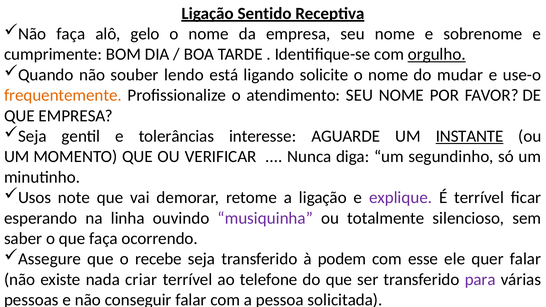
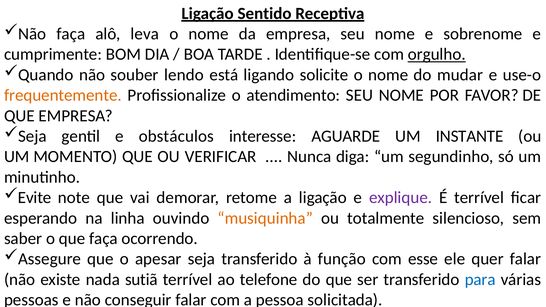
gelo: gelo -> leva (145, 34)
tolerâncias: tolerâncias -> obstáculos (176, 136)
INSTANTE underline: present -> none (470, 136)
Usos: Usos -> Evite (35, 198)
musiquinha colour: purple -> orange (265, 218)
recebe: recebe -> apesar (158, 259)
podem: podem -> função (342, 259)
criar: criar -> sutiã (141, 280)
para colour: purple -> blue (480, 280)
